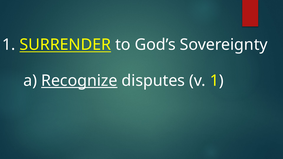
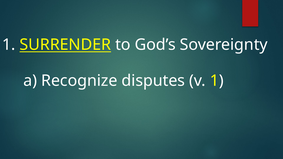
Recognize underline: present -> none (79, 81)
